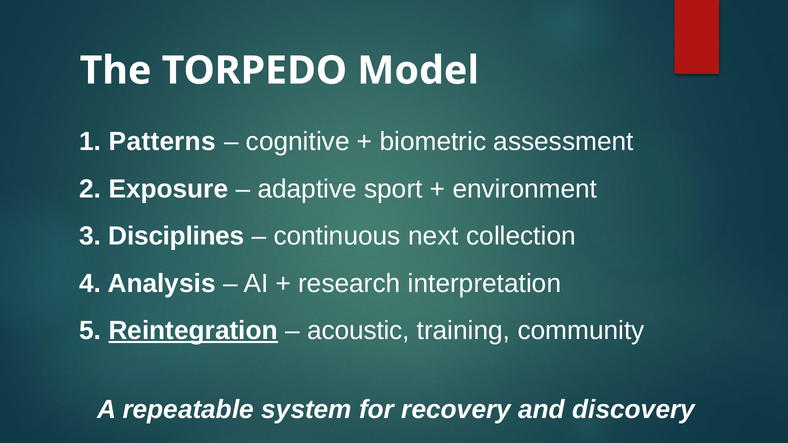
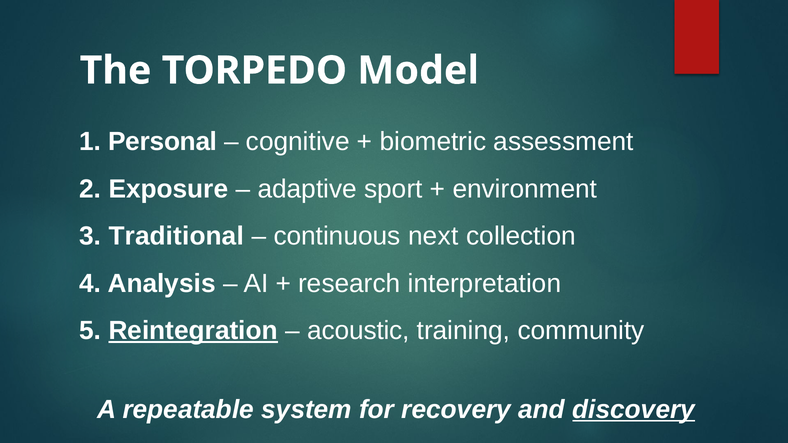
Patterns: Patterns -> Personal (163, 142)
Disciplines: Disciplines -> Traditional (176, 236)
discovery underline: none -> present (634, 410)
